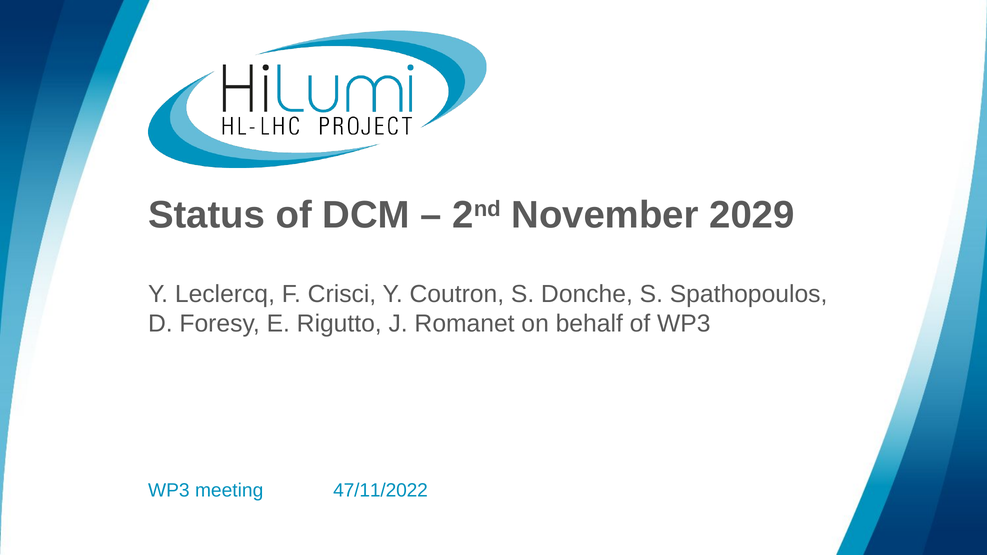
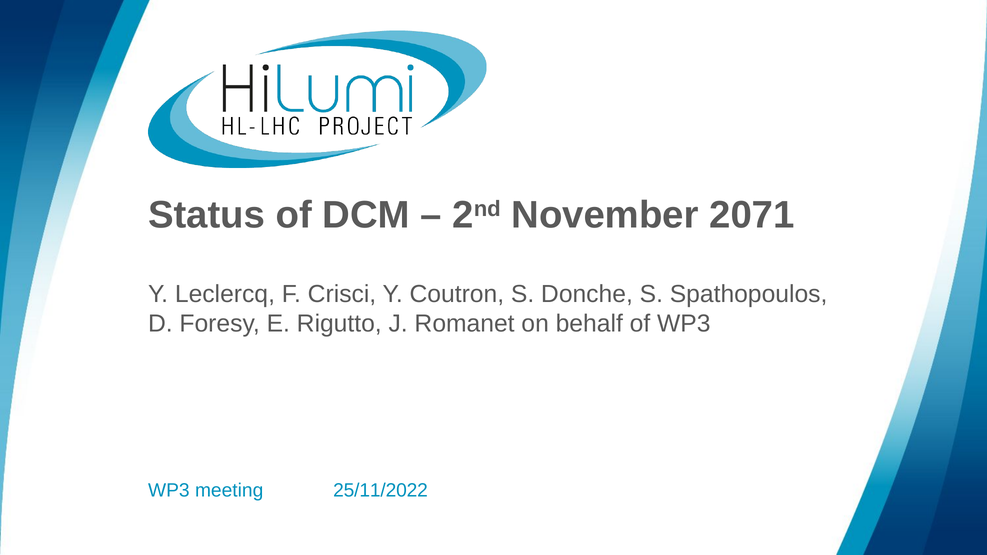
2029: 2029 -> 2071 (752, 215)
47/11/2022: 47/11/2022 -> 25/11/2022 (381, 490)
